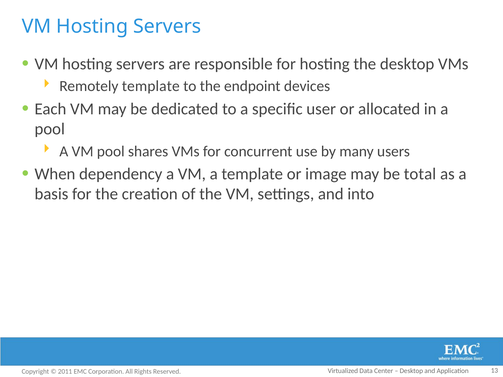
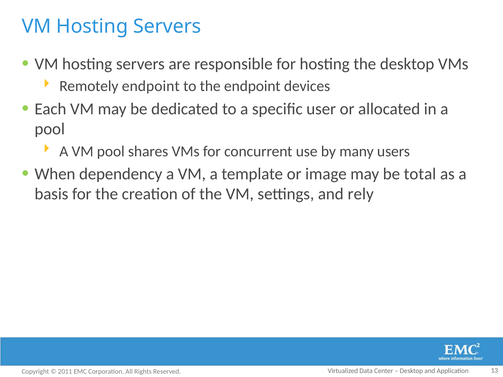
Remotely template: template -> endpoint (151, 86)
into: into -> rely (361, 194)
